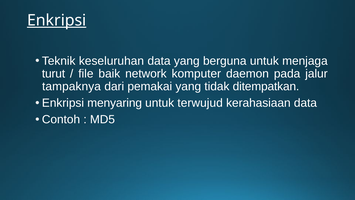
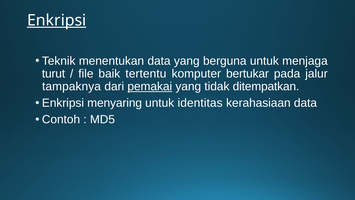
keseluruhan: keseluruhan -> menentukan (111, 61)
network: network -> tertentu (146, 74)
daemon: daemon -> bertukar (248, 74)
pemakai underline: none -> present (150, 86)
terwujud: terwujud -> identitas (200, 103)
